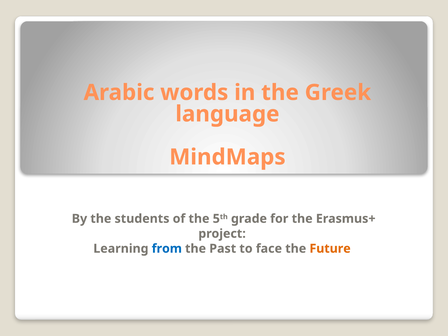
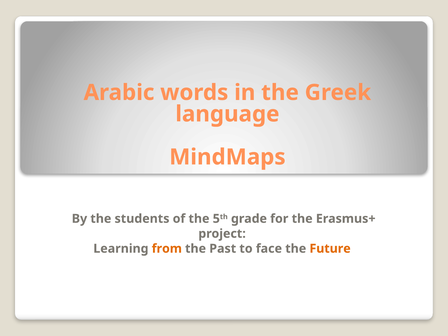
from colour: blue -> orange (167, 249)
